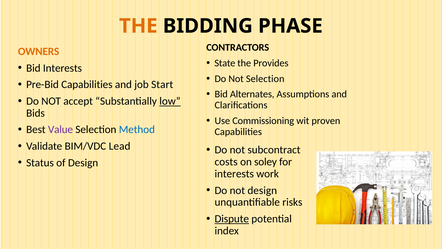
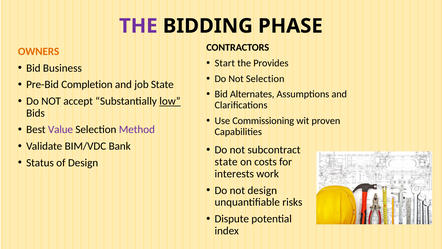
THE colour: orange -> purple (138, 26)
State: State -> Start (225, 63)
Bid Interests: Interests -> Business (62, 68)
Pre-Bid Capabilities: Capabilities -> Completion (87, 84)
job Start: Start -> State (162, 84)
Method colour: blue -> purple (137, 129)
Lead: Lead -> Bank (120, 146)
costs: costs -> state (226, 162)
soley: soley -> costs (266, 162)
Dispute underline: present -> none (232, 219)
